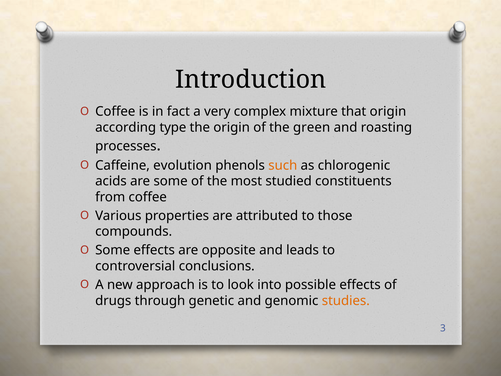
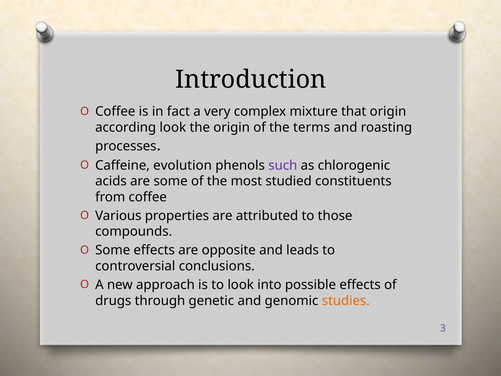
according type: type -> look (173, 127)
green: green -> terms (312, 127)
such colour: orange -> purple (283, 165)
